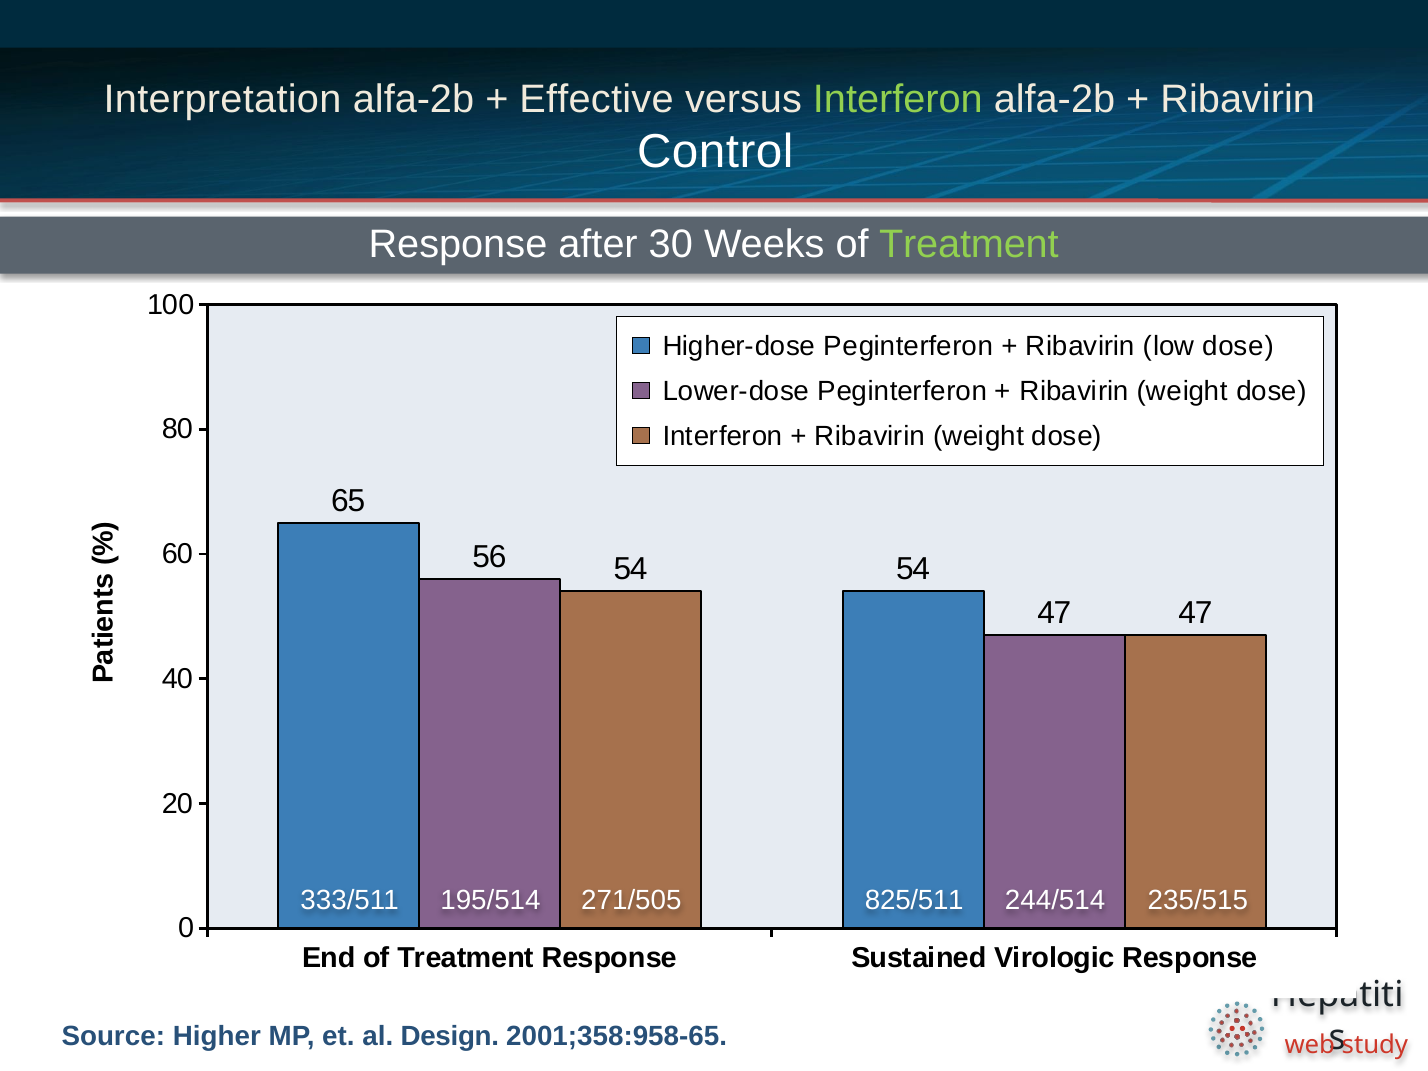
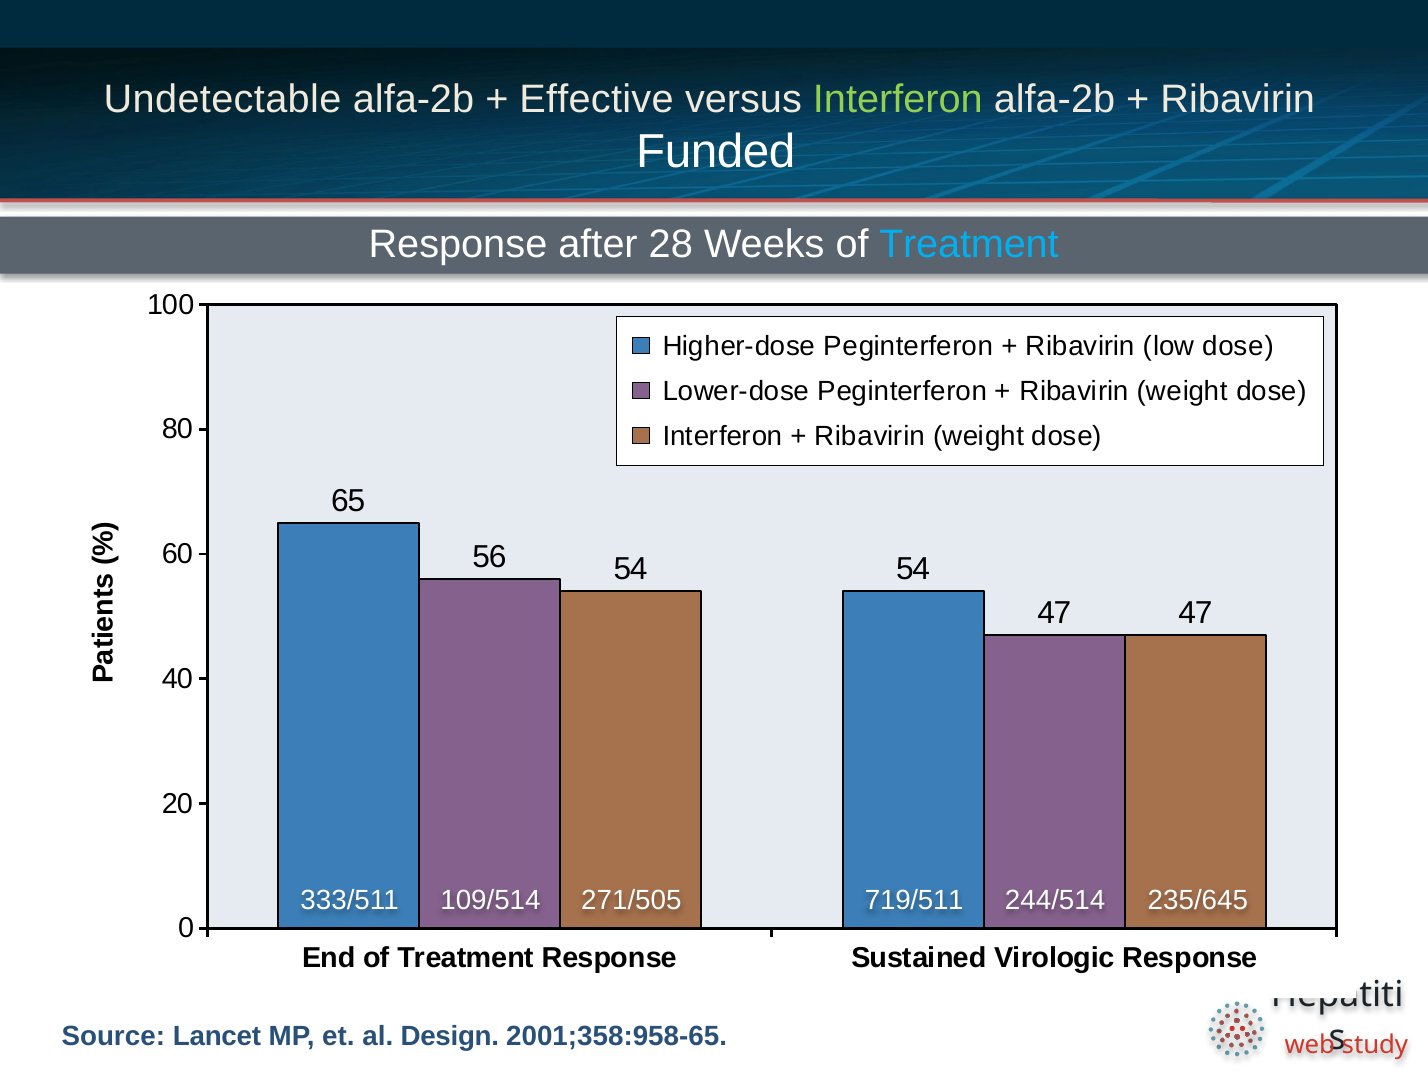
Interpretation: Interpretation -> Undetectable (223, 99)
Control: Control -> Funded (716, 152)
30: 30 -> 28 (671, 245)
Treatment colour: light green -> light blue (969, 245)
195/514: 195/514 -> 109/514 (490, 900)
825/511: 825/511 -> 719/511 (914, 900)
235/515: 235/515 -> 235/645 (1198, 900)
Higher: Higher -> Lancet (217, 1036)
